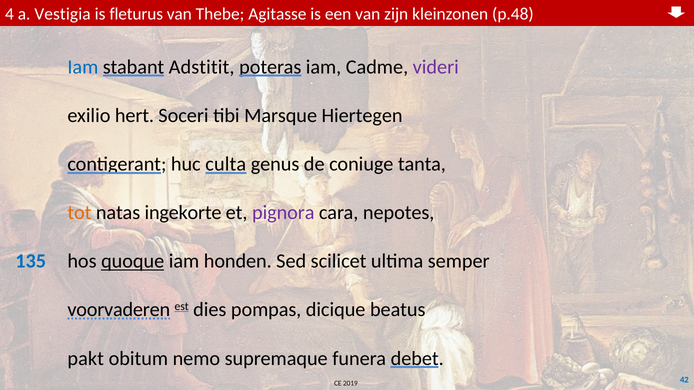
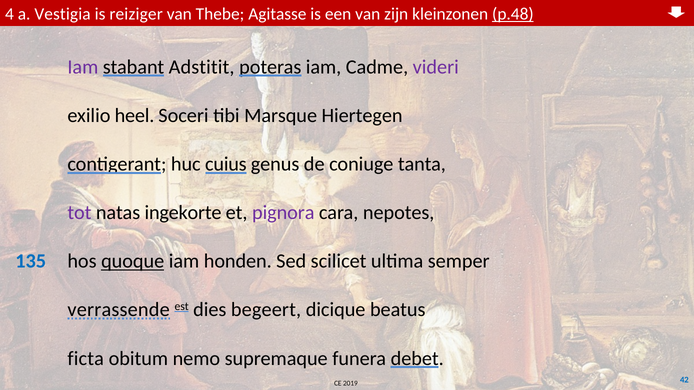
fleturus: fleturus -> reiziger (136, 14)
p.48 underline: none -> present (513, 14)
Iam colour: blue -> purple (83, 67)
hert: hert -> heel (135, 116)
culta: culta -> cuius (226, 164)
tot colour: orange -> purple (79, 213)
voorvaderen: voorvaderen -> verrassende (119, 310)
pompas: pompas -> begeert (266, 310)
pakt: pakt -> ficta (86, 359)
